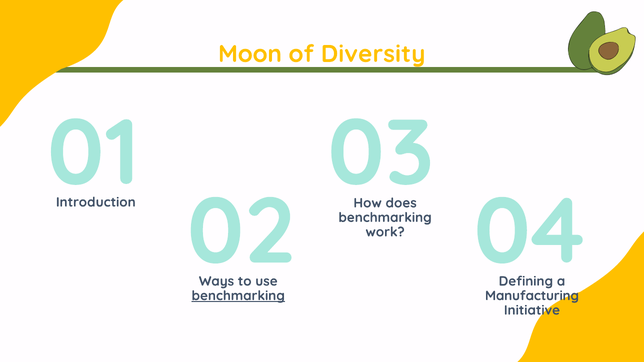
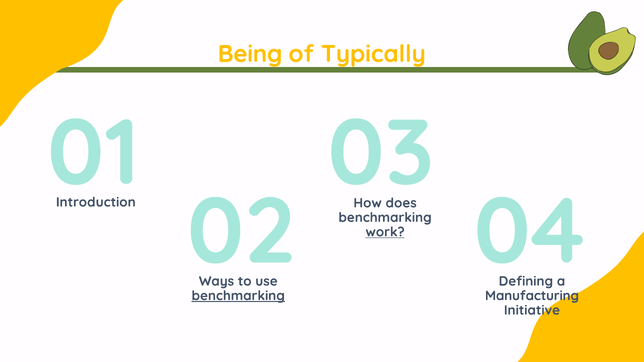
Moon: Moon -> Being (250, 54)
Diversity: Diversity -> Typically (373, 54)
work underline: none -> present (385, 232)
